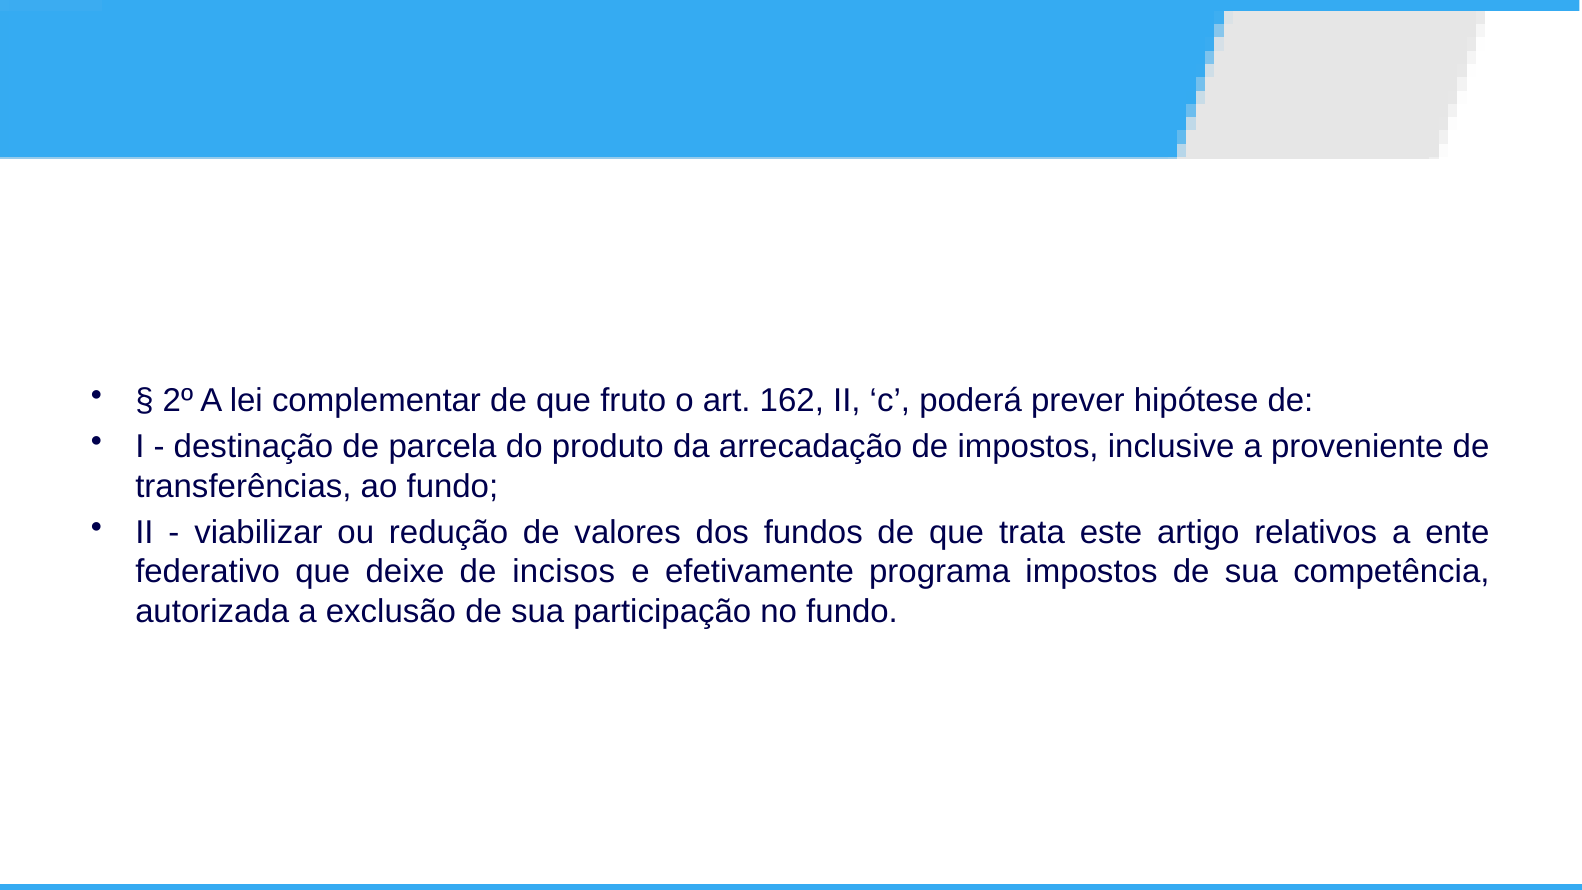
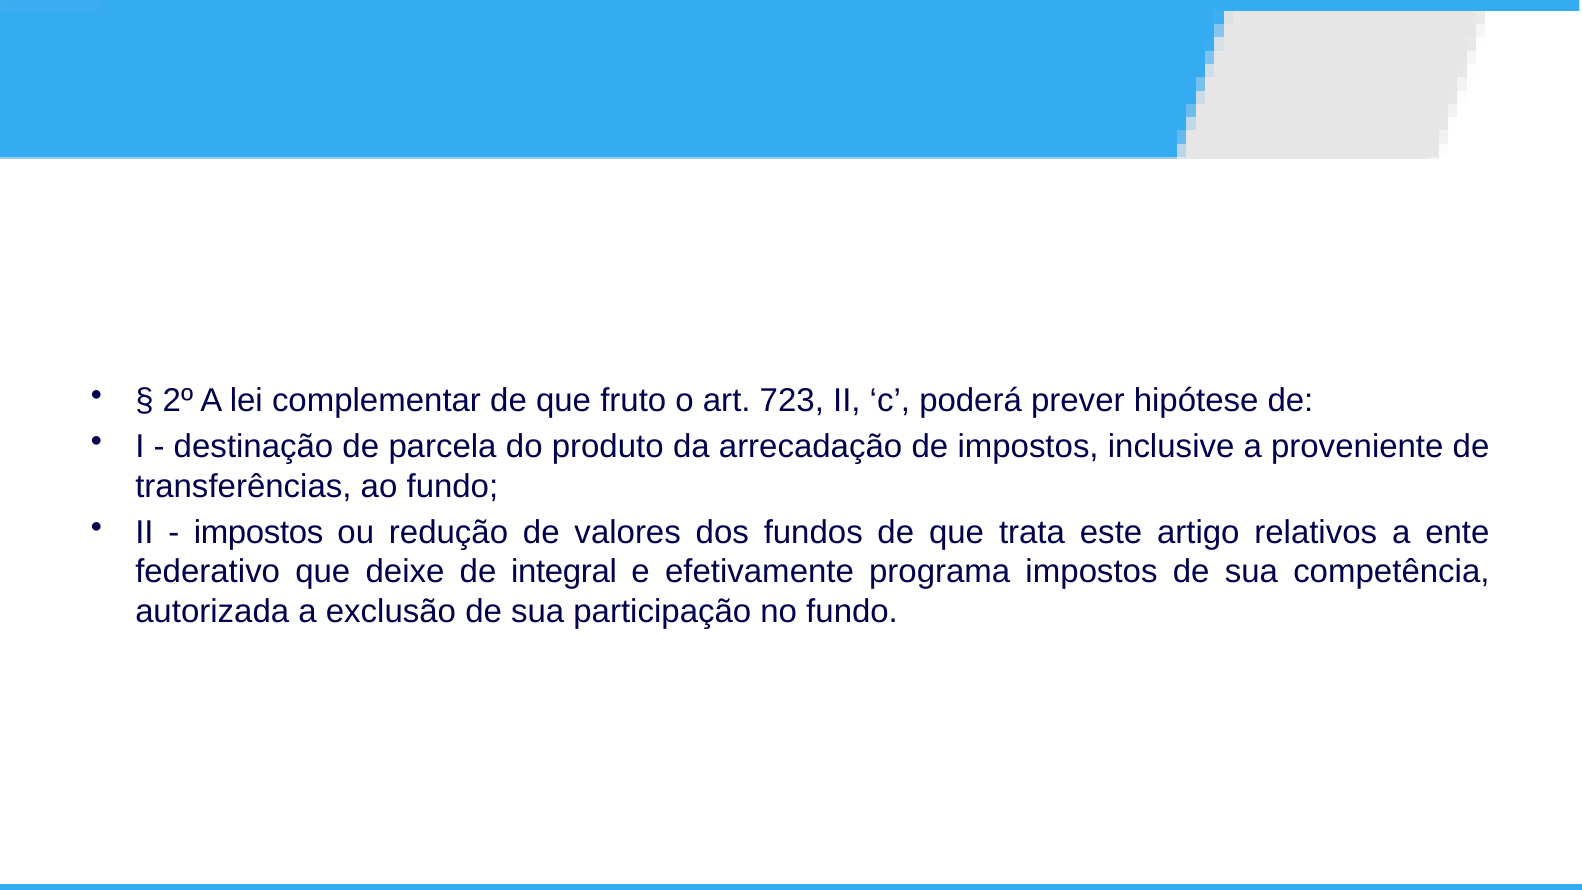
162: 162 -> 723 (792, 401)
viabilizar: viabilizar -> impostos (259, 532)
incisos: incisos -> integral (564, 572)
